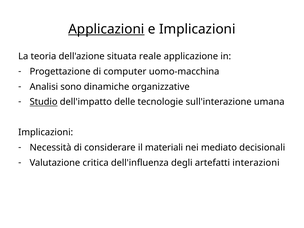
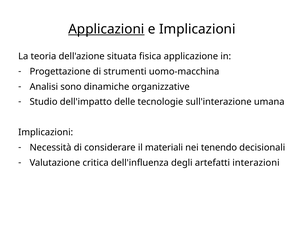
reale: reale -> fisica (150, 56)
computer: computer -> strumenti (125, 72)
Studio underline: present -> none (44, 102)
mediato: mediato -> tenendo (219, 148)
